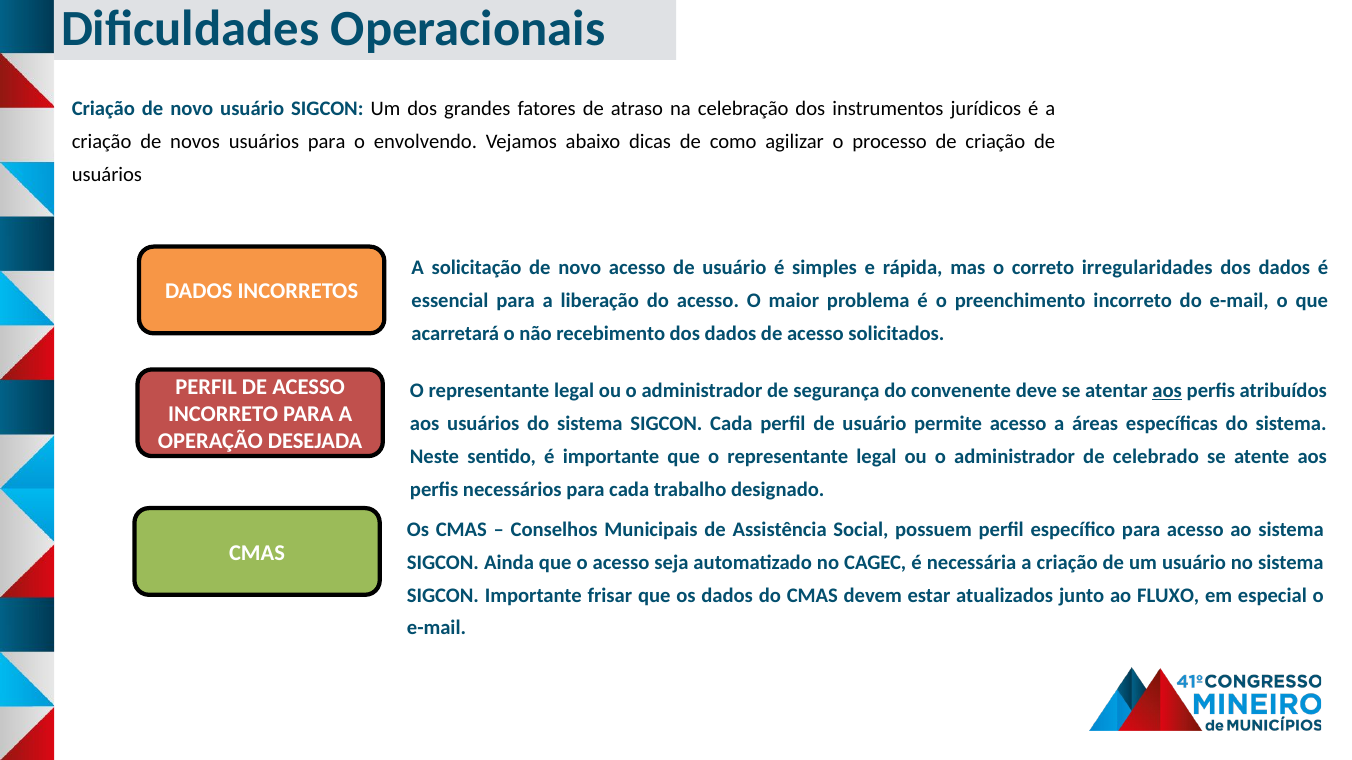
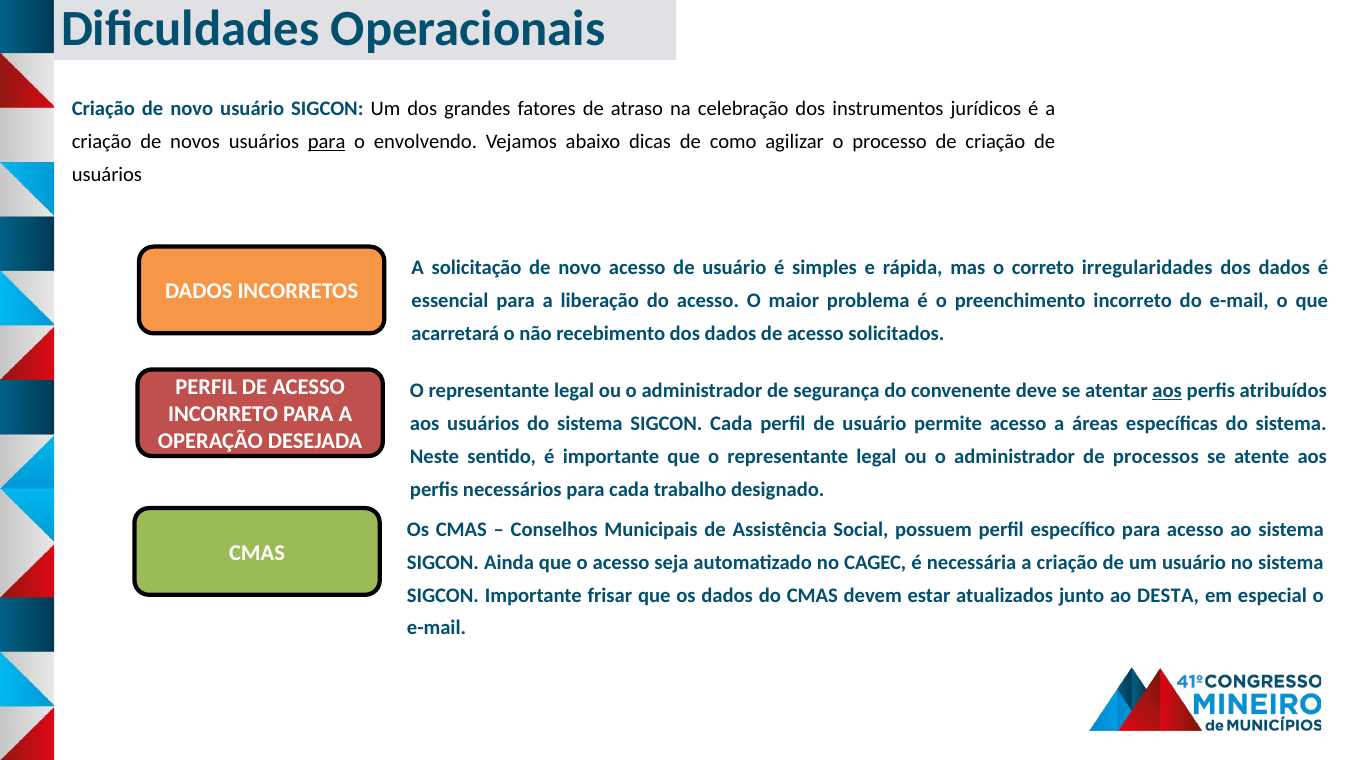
para underline: none -> present (327, 142)
celebrado: celebrado -> processos (1156, 457)
FLUXO: FLUXO -> DESTA (1168, 596)
